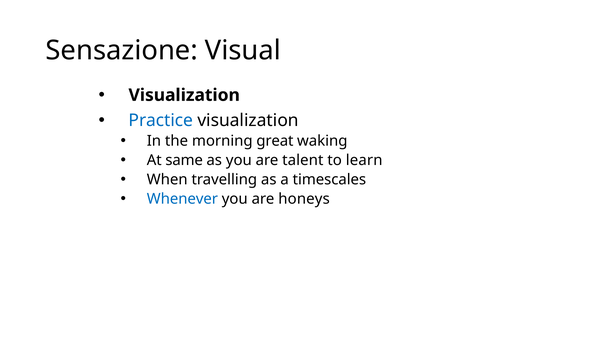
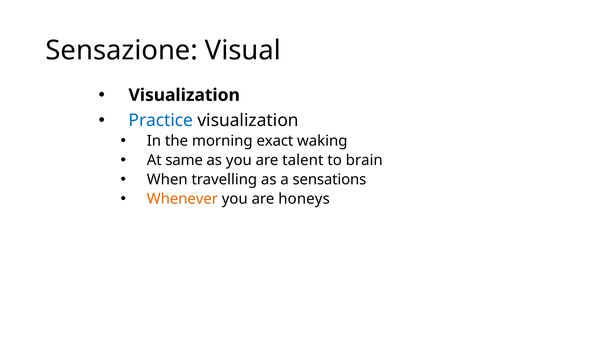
great: great -> exact (275, 141)
learn: learn -> brain (364, 160)
timescales: timescales -> sensations (329, 179)
Whenever colour: blue -> orange (182, 198)
